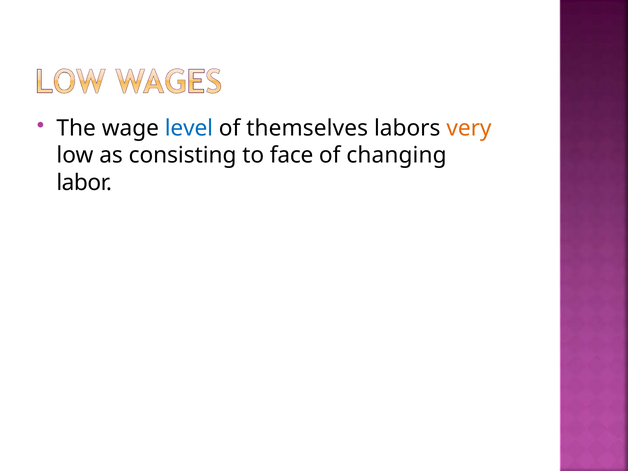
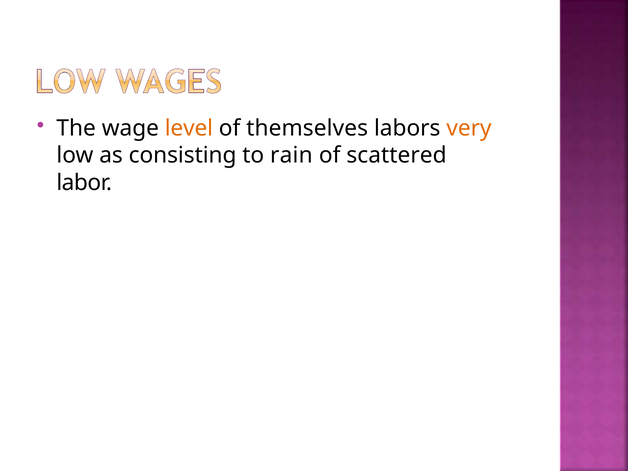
level colour: blue -> orange (189, 128)
face: face -> rain (291, 155)
changing: changing -> scattered (397, 155)
